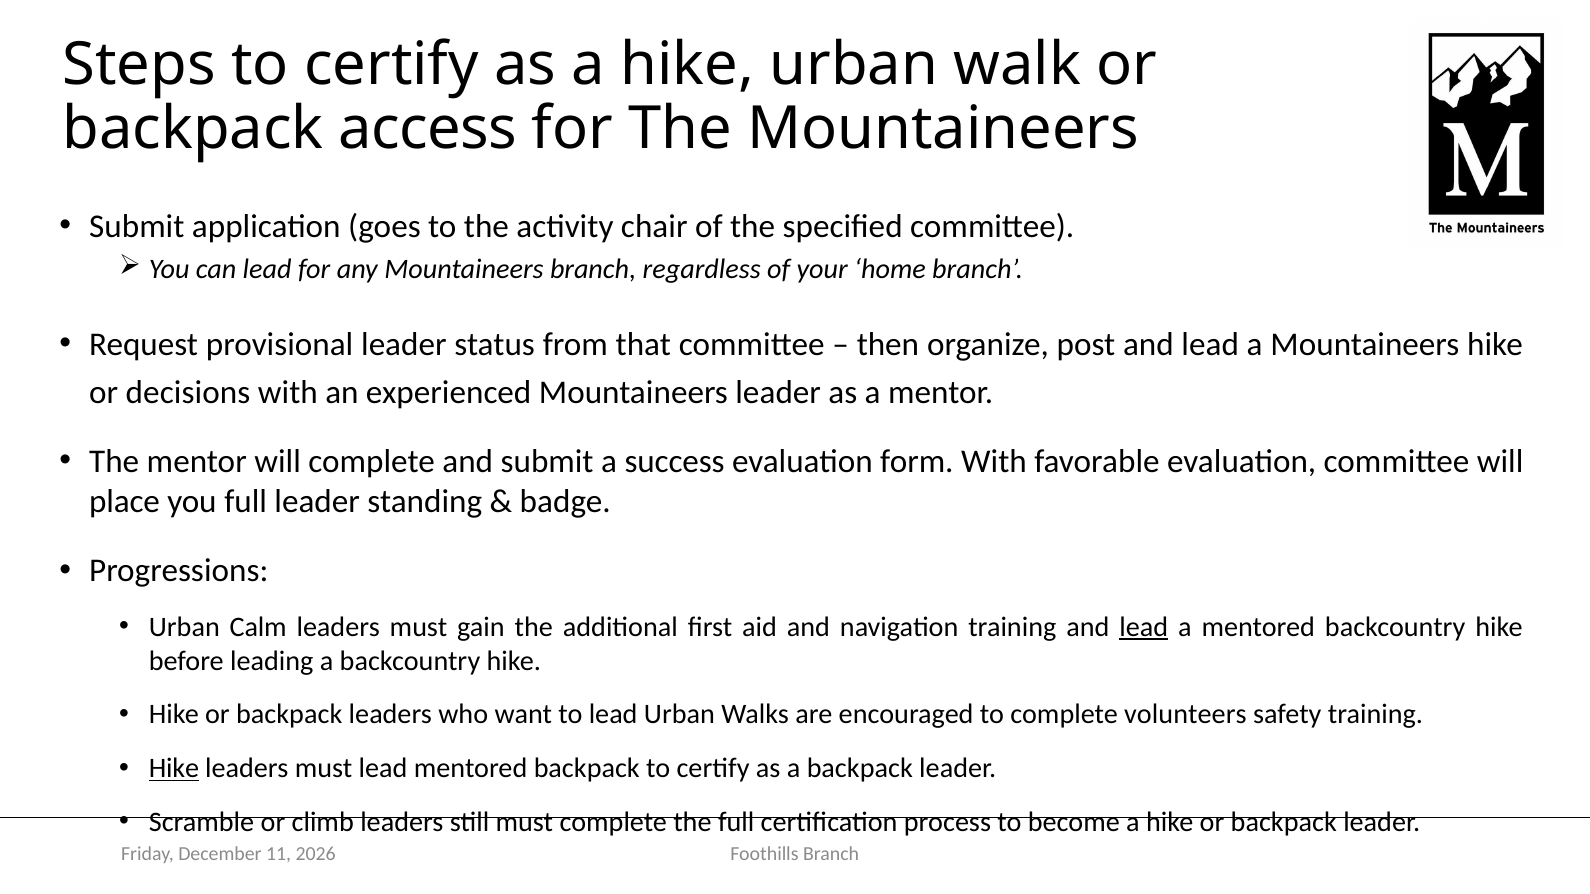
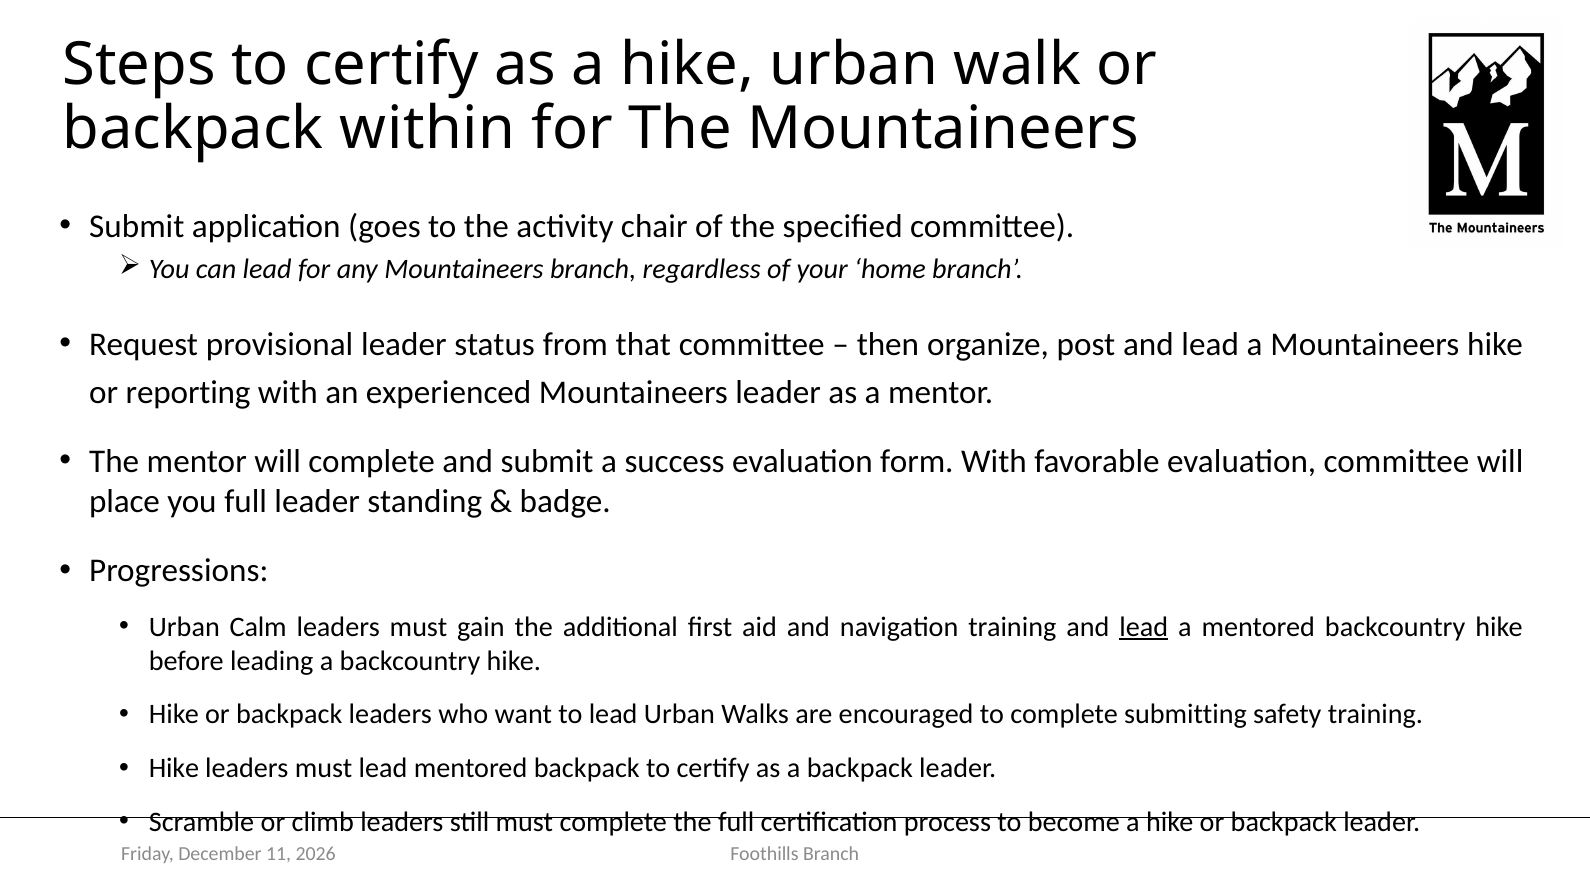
access: access -> within (428, 129)
decisions: decisions -> reporting (188, 392)
volunteers: volunteers -> submitting (1185, 715)
Hike underline: present -> none (174, 769)
